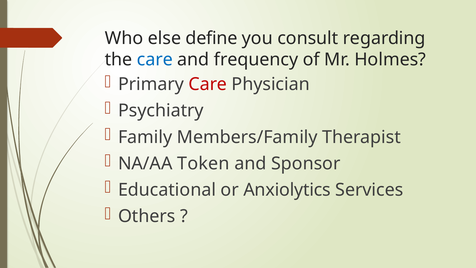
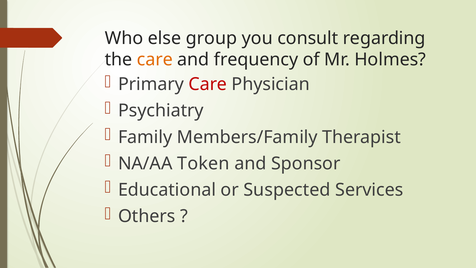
define: define -> group (211, 38)
care colour: blue -> orange (155, 60)
Anxiolytics: Anxiolytics -> Suspected (287, 190)
